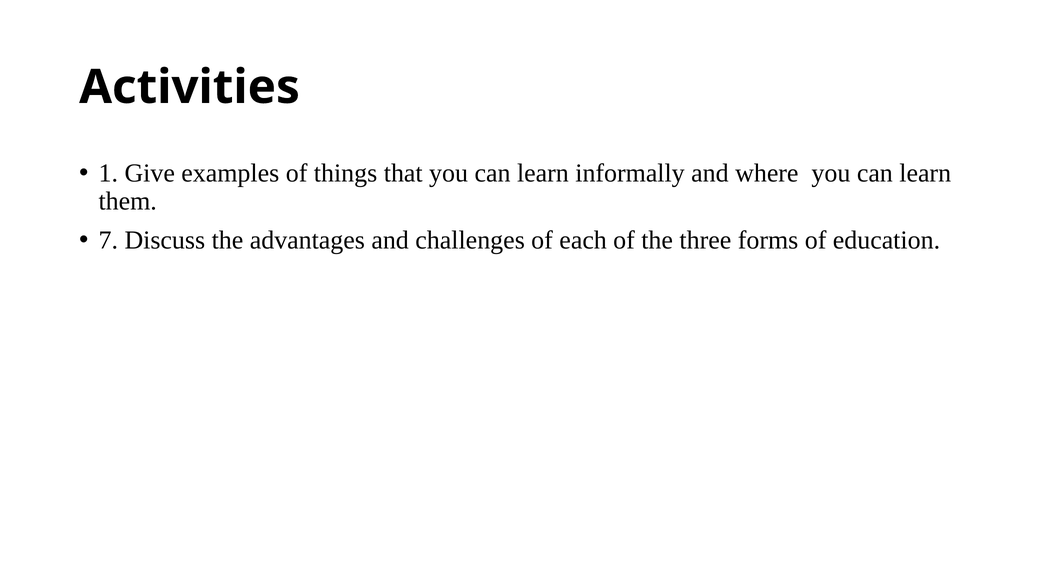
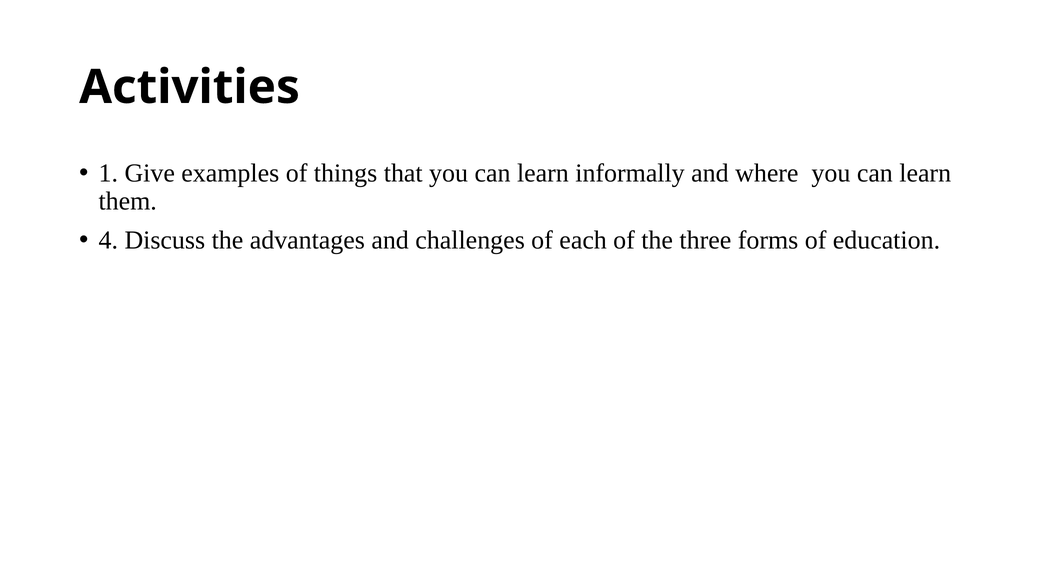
7: 7 -> 4 (108, 240)
